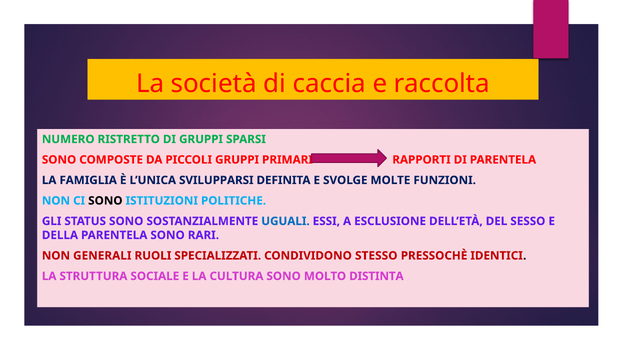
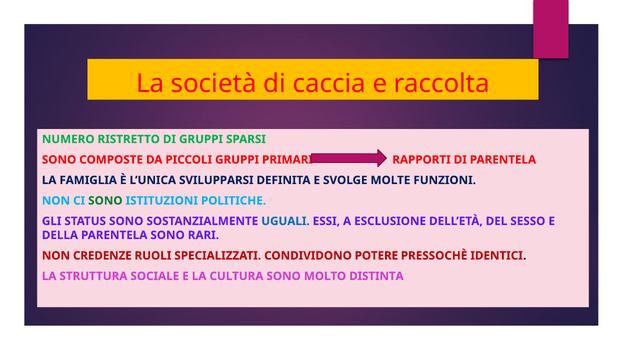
SONO colour: black -> green (105, 201)
GENERALI: GENERALI -> CREDENZE (102, 256)
STESSO: STESSO -> POTERE (376, 256)
